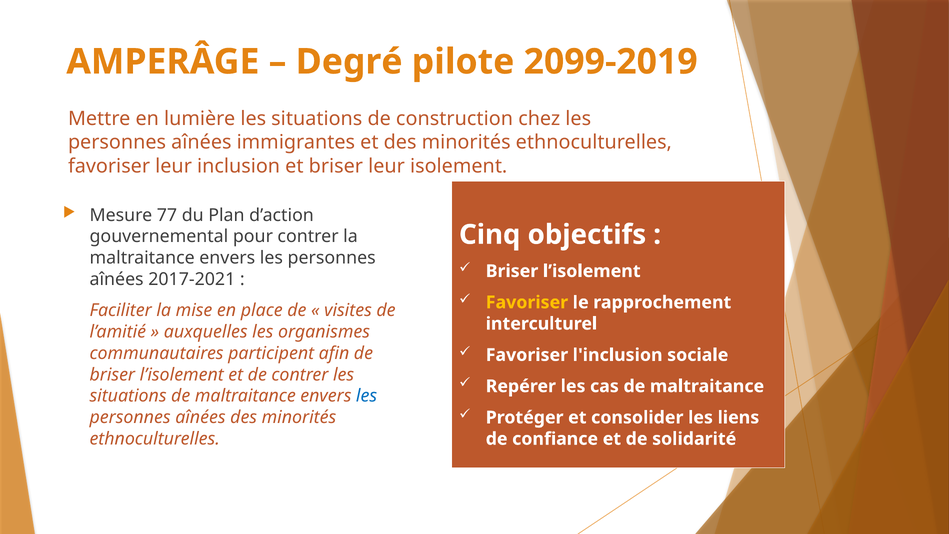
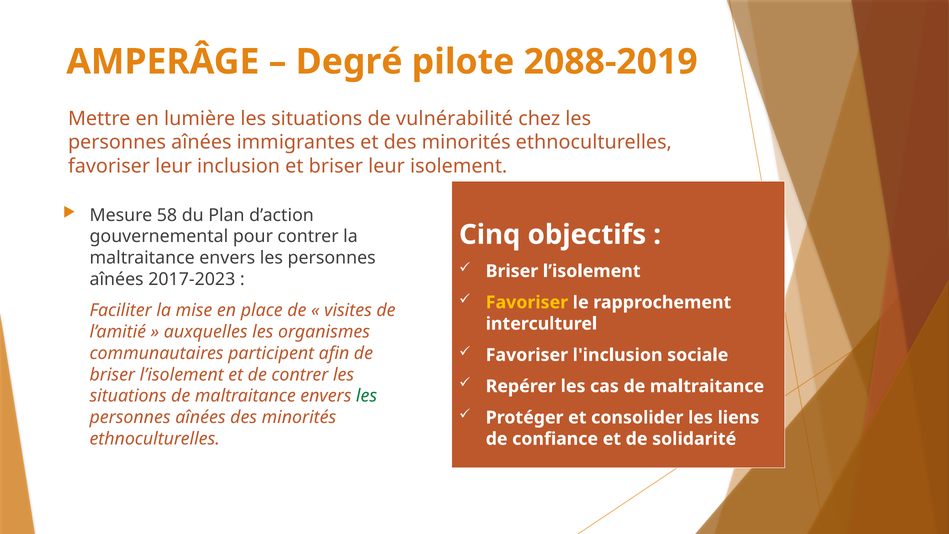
2099-2019: 2099-2019 -> 2088-2019 (611, 62)
construction: construction -> vulnérabilité (454, 118)
77: 77 -> 58 (167, 215)
2017-2021: 2017-2021 -> 2017-2023 (192, 279)
les colour: blue -> green (367, 396)
